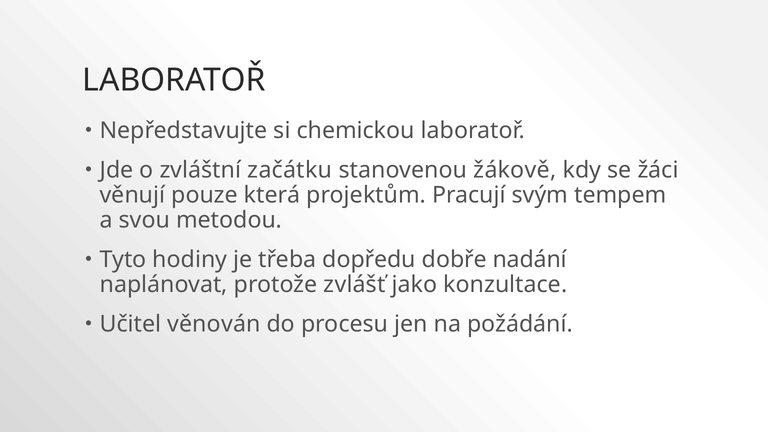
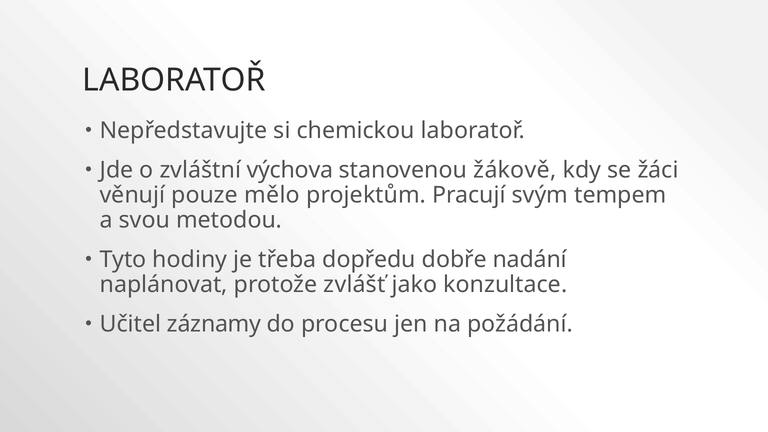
začátku: začátku -> výchova (290, 170)
která: která -> mělo (272, 195)
věnován: věnován -> záznamy (214, 324)
